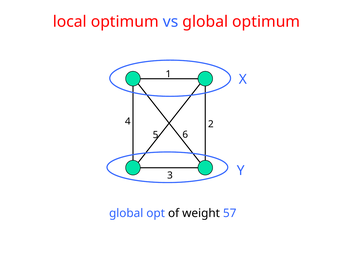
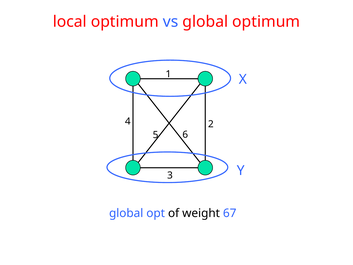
57: 57 -> 67 (230, 213)
